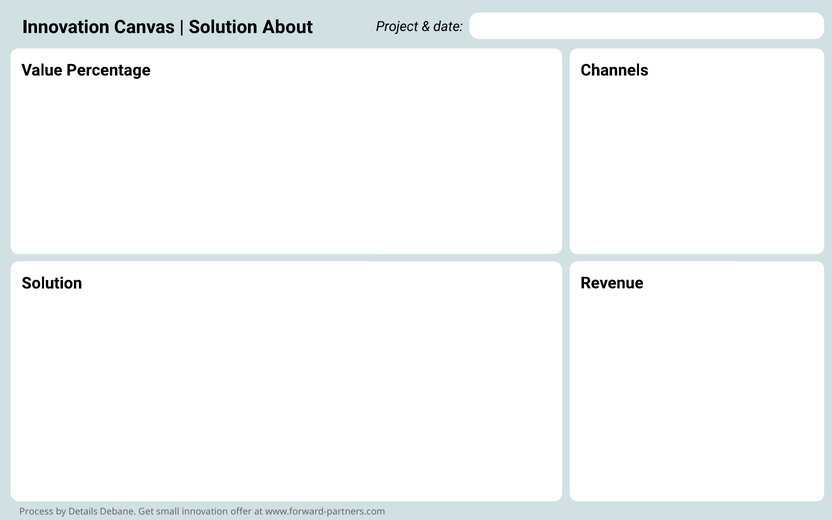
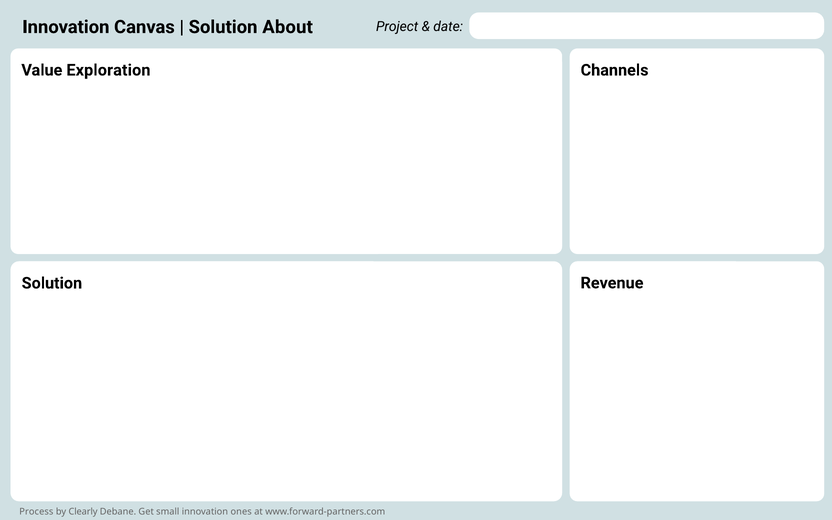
Percentage: Percentage -> Exploration (108, 70)
Details: Details -> Clearly (83, 512)
offer: offer -> ones (241, 512)
